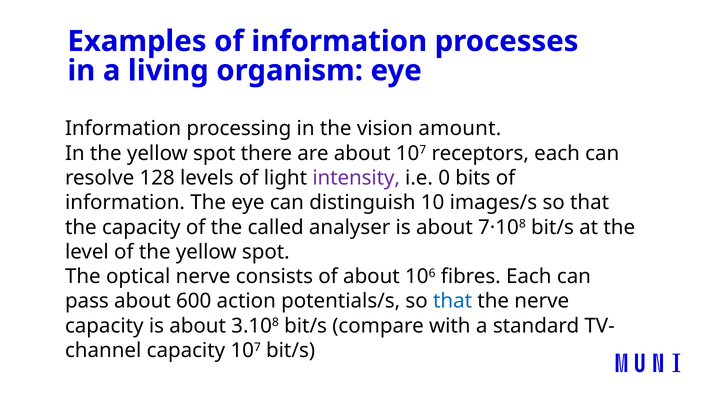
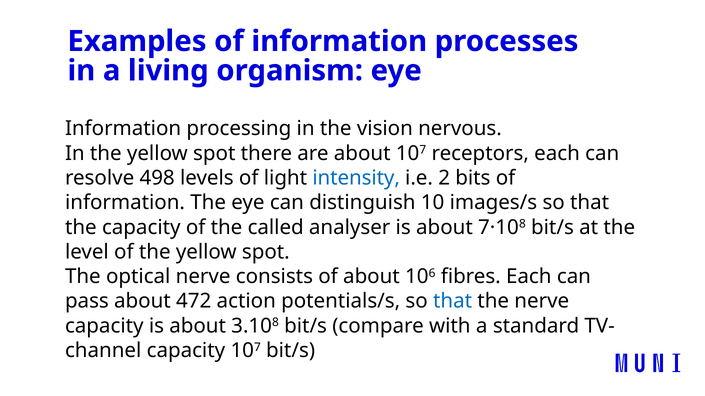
amount: amount -> nervous (460, 129)
128: 128 -> 498 (157, 178)
intensity colour: purple -> blue (356, 178)
0: 0 -> 2 (444, 178)
600: 600 -> 472 (194, 302)
